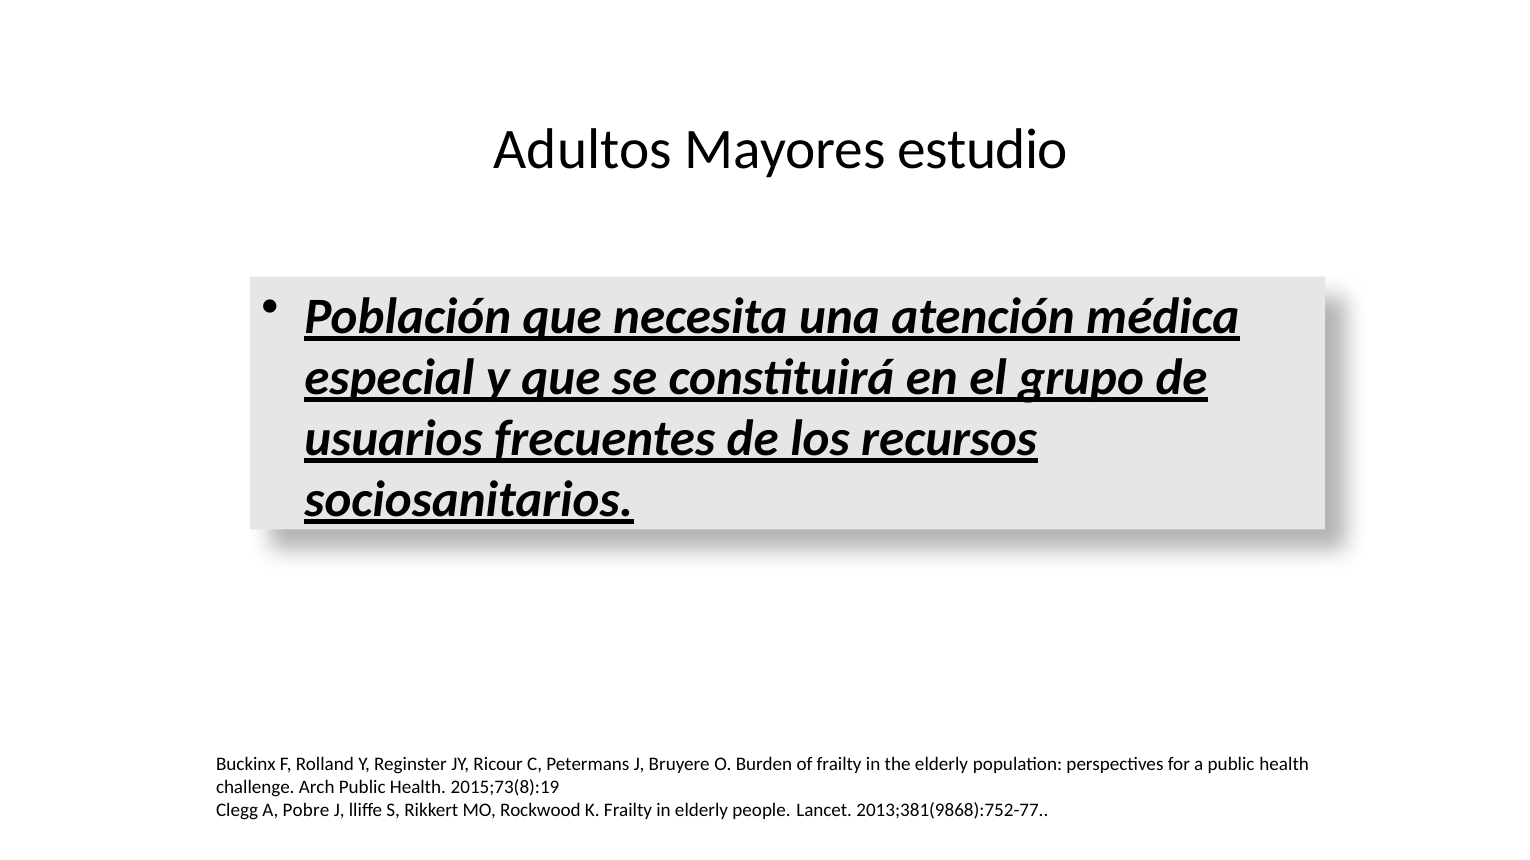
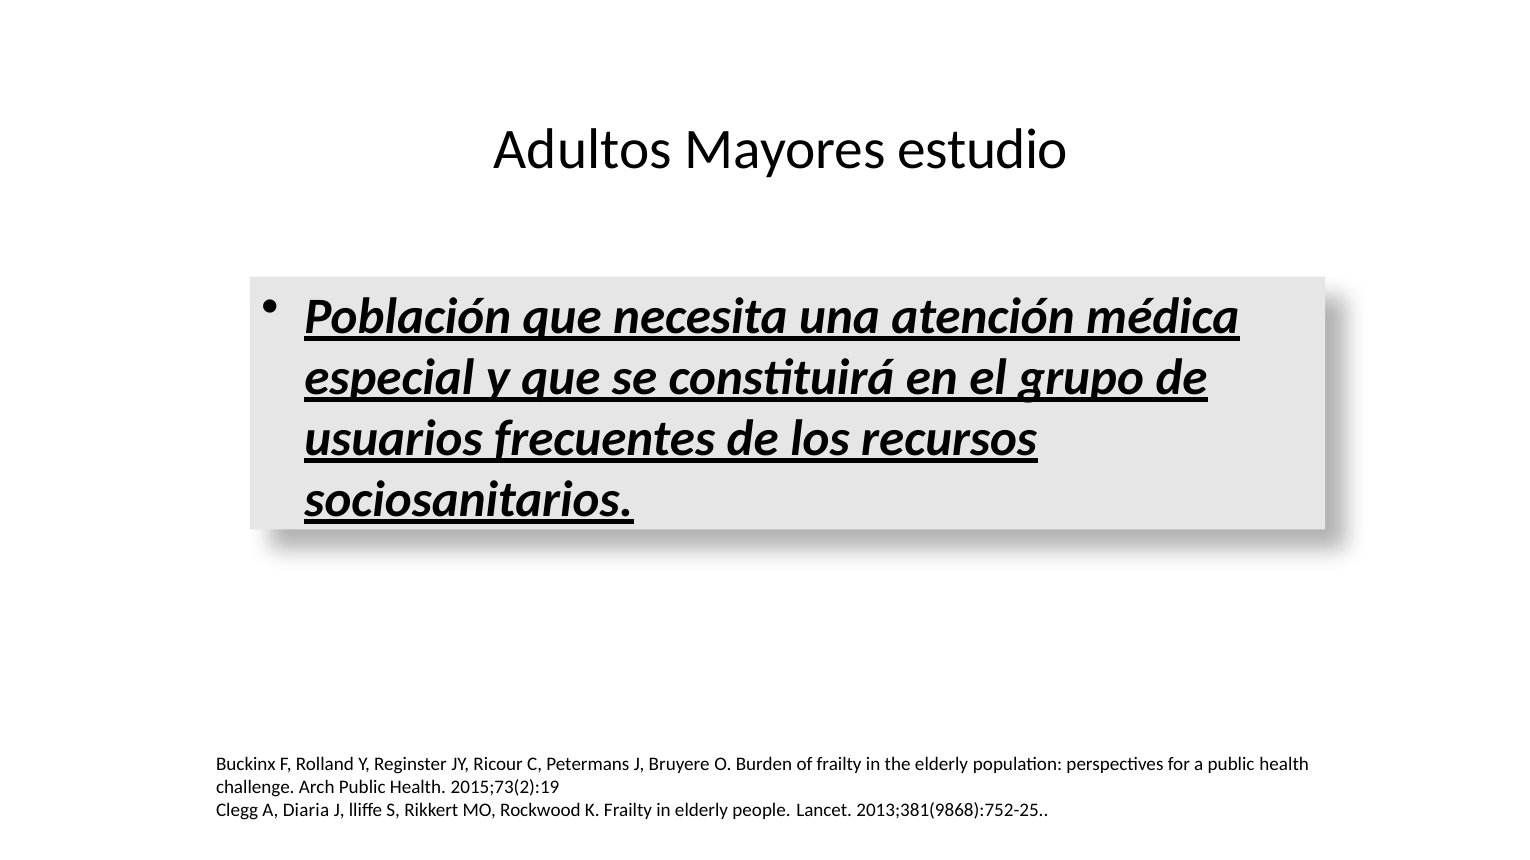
2015;73(8):19: 2015;73(8):19 -> 2015;73(2):19 (505, 788)
Pobre: Pobre -> Diaria (306, 811)
2013;381(9868):752-77: 2013;381(9868):752-77 -> 2013;381(9868):752-25 (952, 811)
